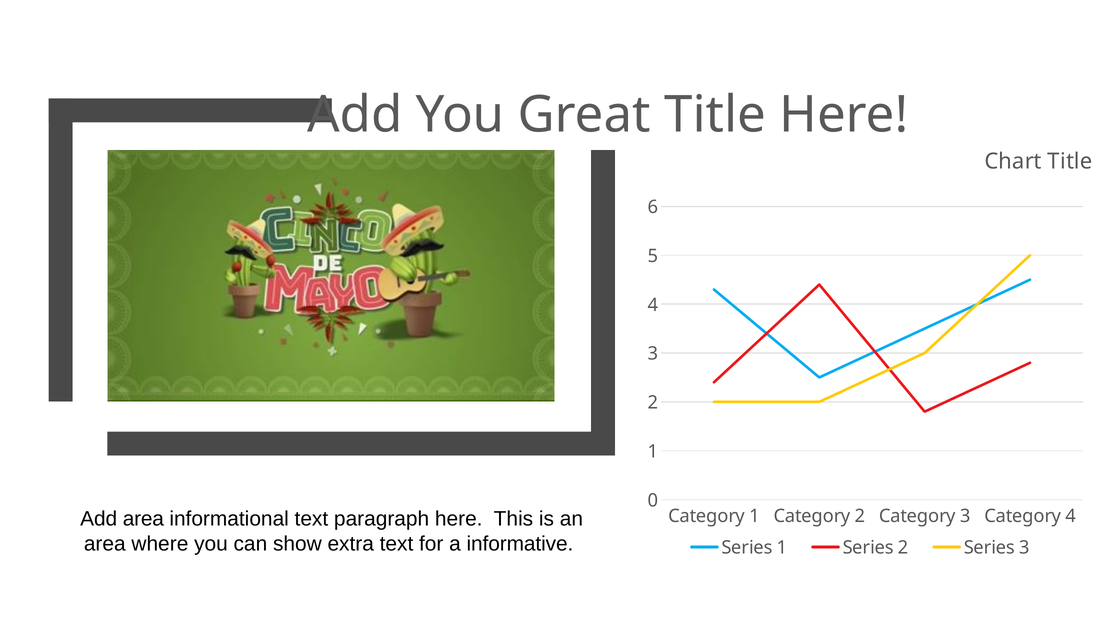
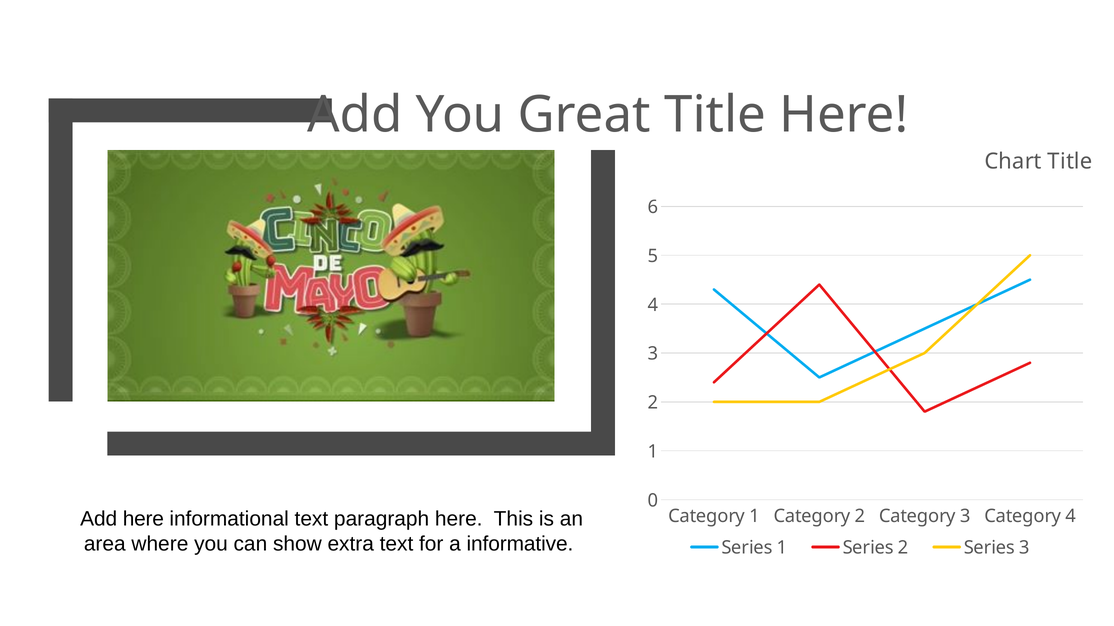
Add area: area -> here (143, 519)
